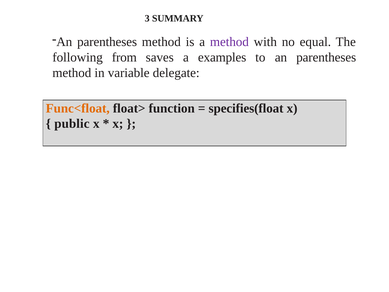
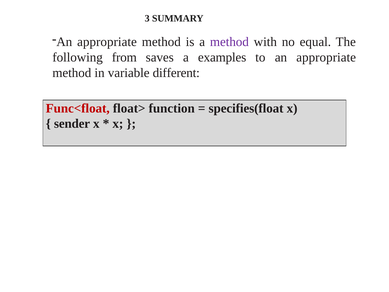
parentheses: parentheses -> appropriate (107, 42)
an parentheses: parentheses -> appropriate (326, 57)
delegate: delegate -> different (176, 73)
Func<float colour: orange -> red (78, 108)
public: public -> sender (72, 124)
